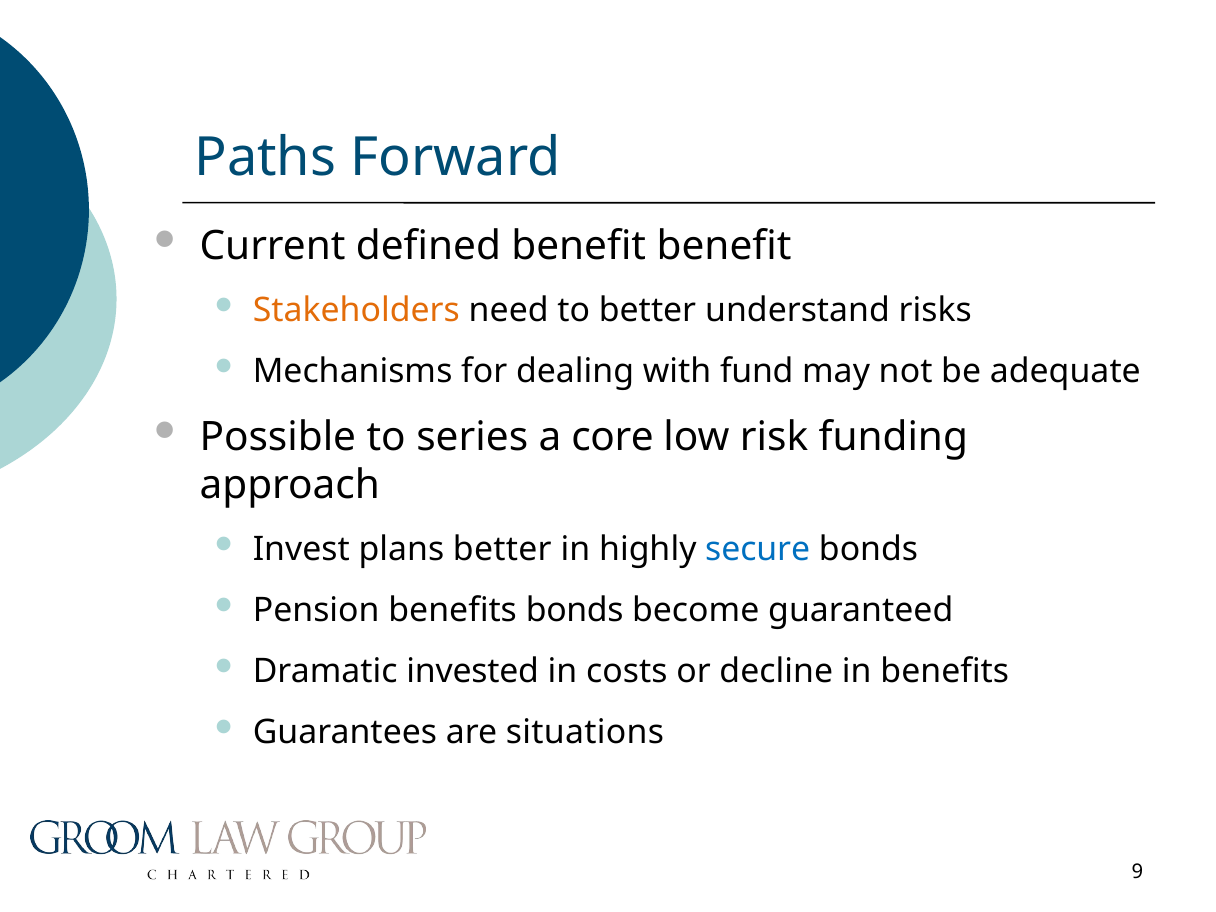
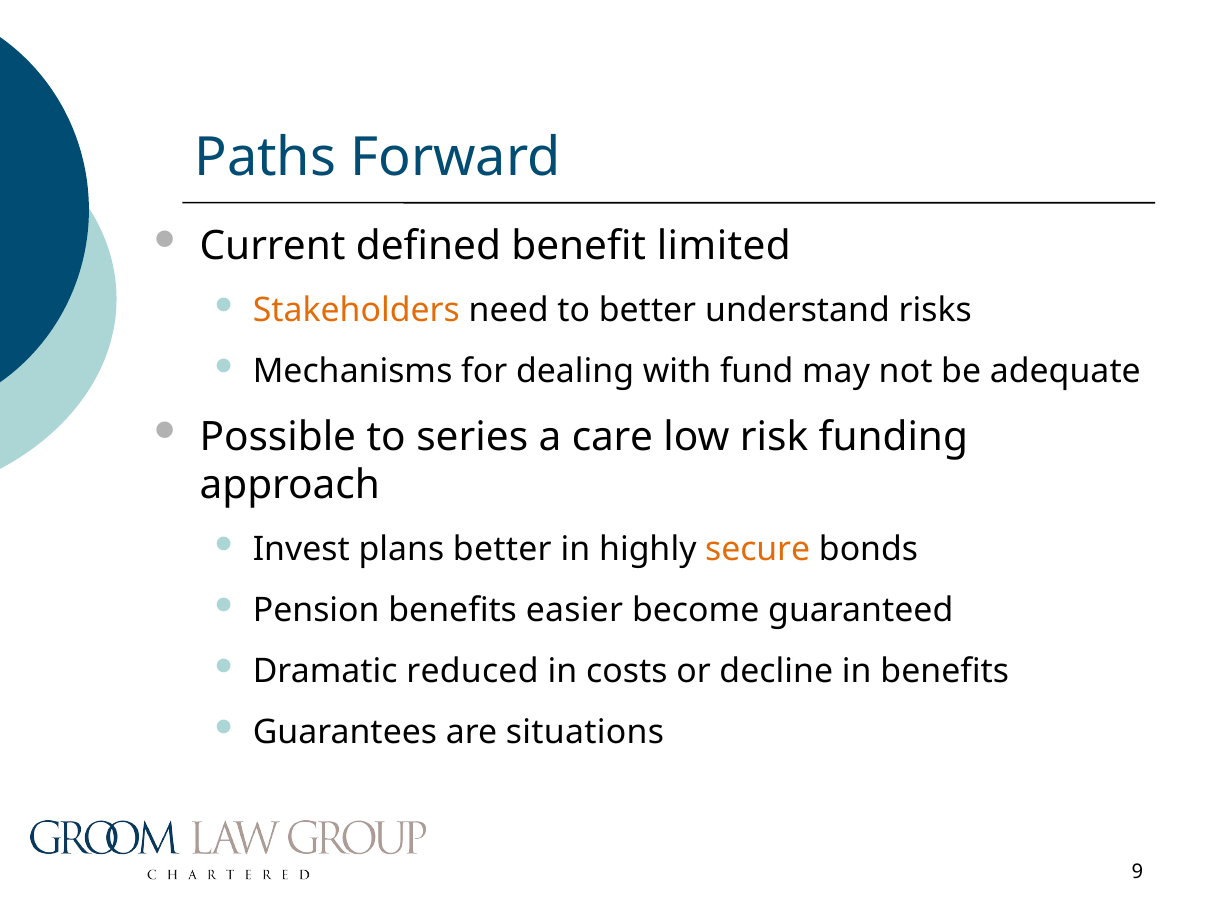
benefit benefit: benefit -> limited (724, 246)
core: core -> care (613, 437)
secure colour: blue -> orange (758, 550)
benefits bonds: bonds -> easier (574, 611)
invested: invested -> reduced (473, 671)
